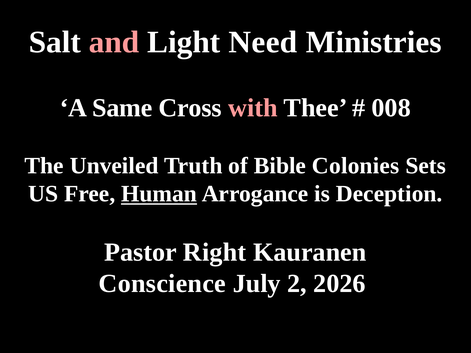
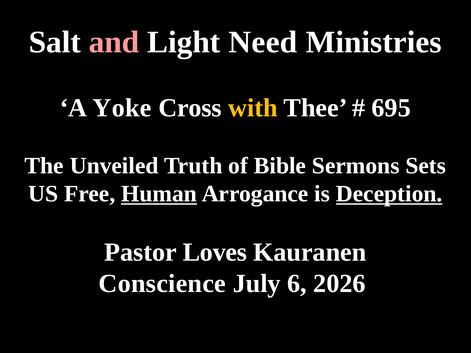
Same: Same -> Yoke (122, 108)
with colour: pink -> yellow (253, 108)
008: 008 -> 695 (391, 108)
Colonies: Colonies -> Sermons (356, 166)
Deception underline: none -> present (389, 194)
Right: Right -> Loves (215, 252)
2: 2 -> 6 (297, 284)
